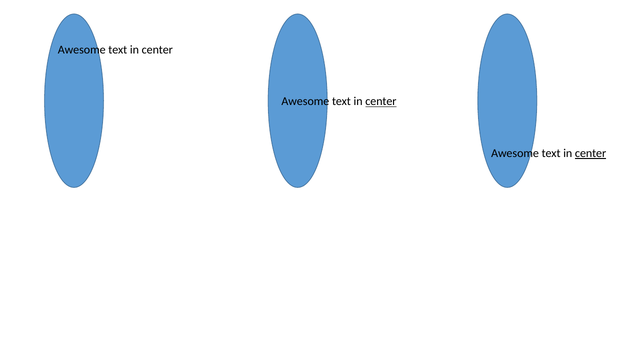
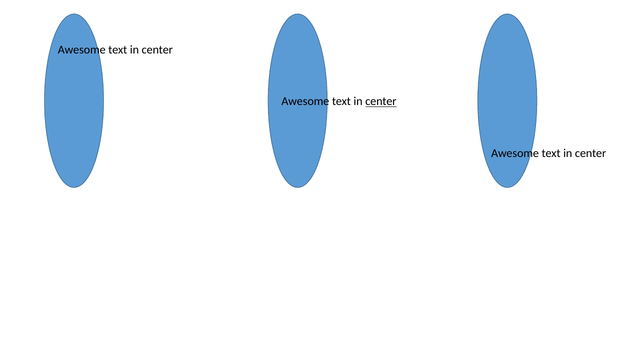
center underline: present -> none (591, 154)
